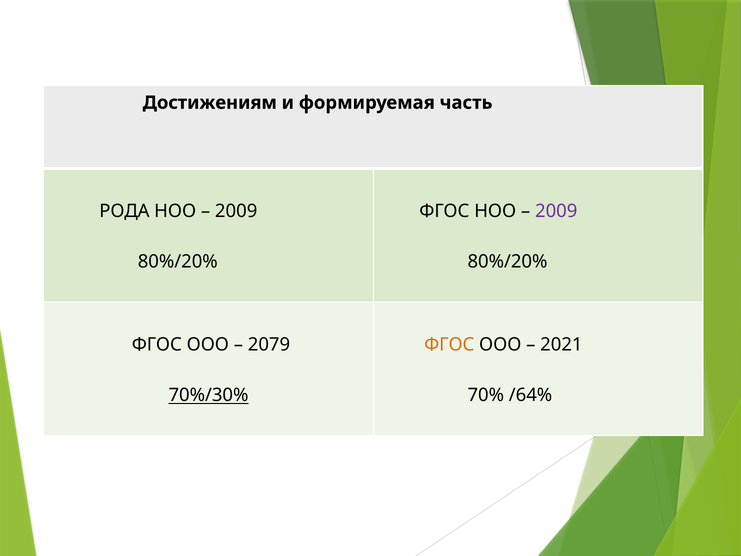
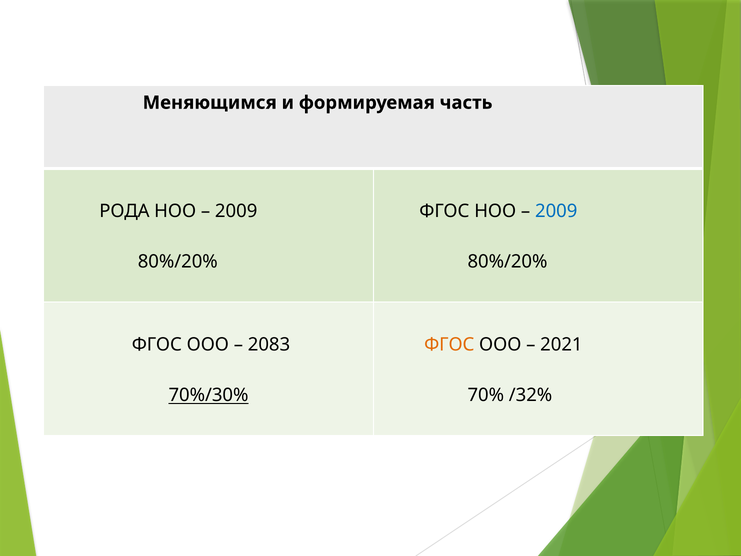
Достижениям: Достижениям -> Меняющимся (210, 103)
2009 colour: purple -> blue (556, 211)
2079: 2079 -> 2083 (269, 344)
/64%: /64% -> /32% (531, 395)
